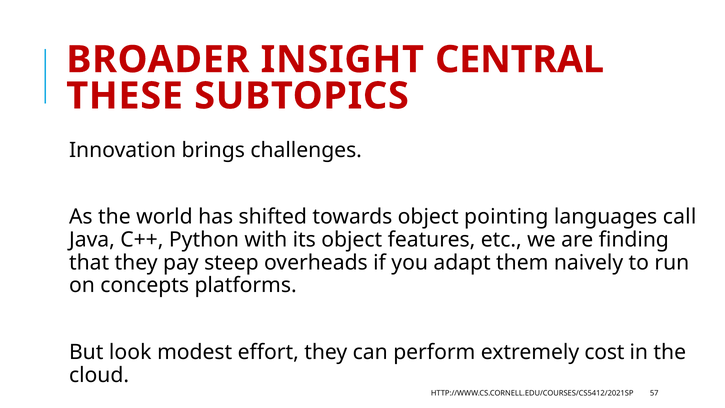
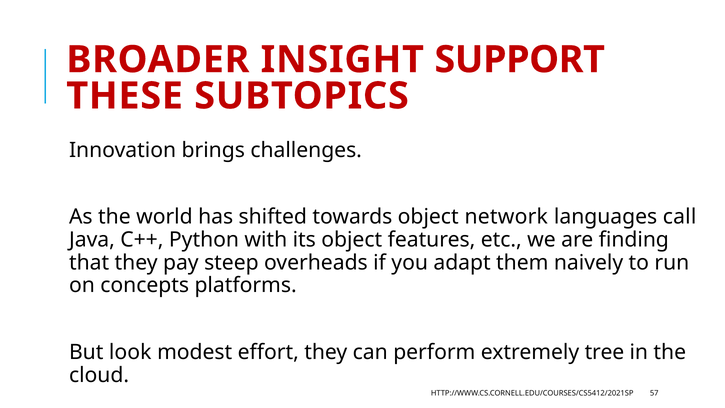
CENTRAL: CENTRAL -> SUPPORT (520, 60)
pointing: pointing -> network (506, 217)
cost: cost -> tree (604, 352)
